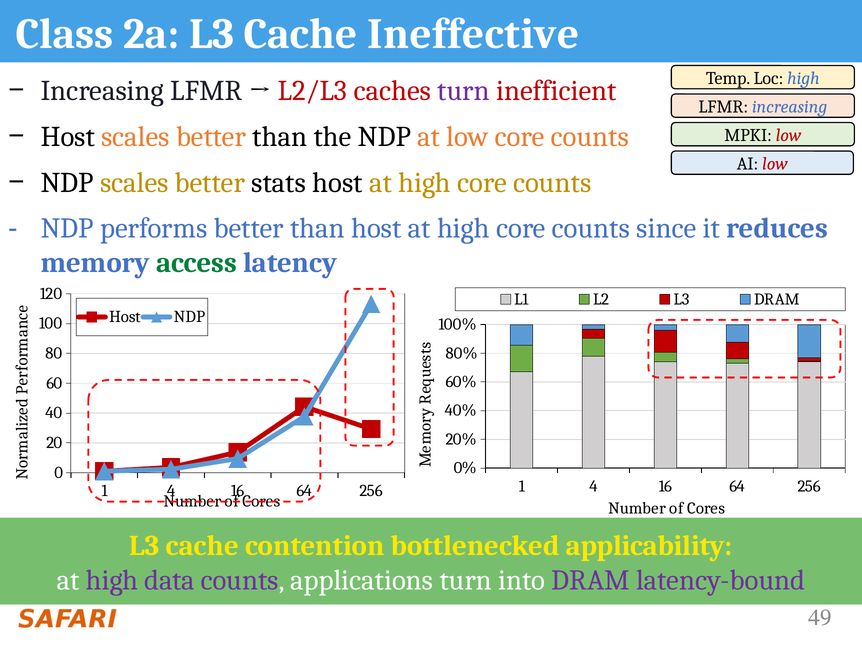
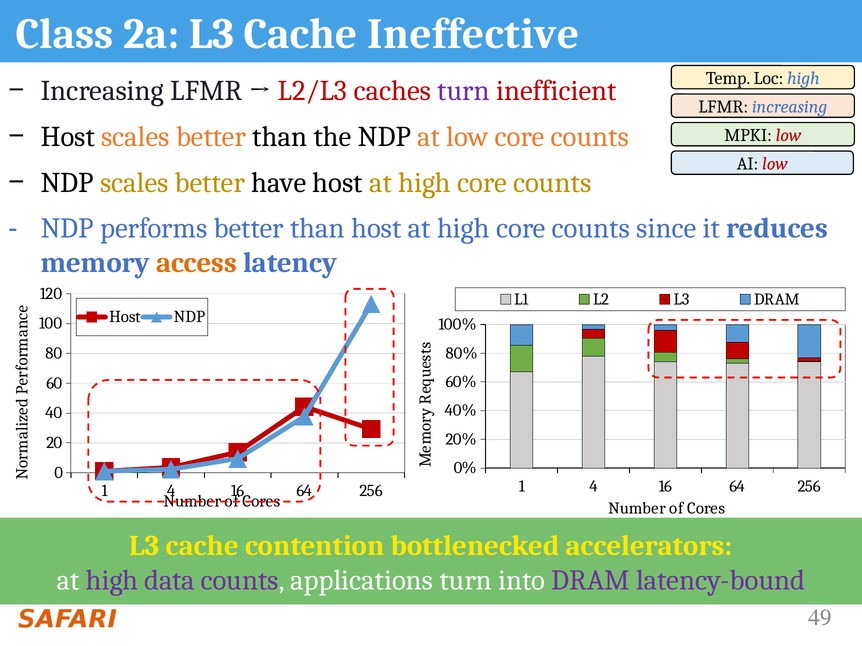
stats: stats -> have (279, 183)
access colour: green -> orange (196, 263)
applicability: applicability -> accelerators (649, 546)
